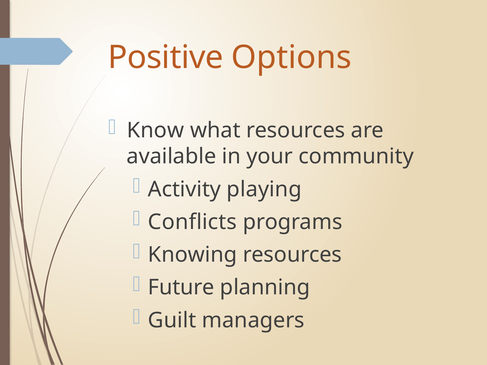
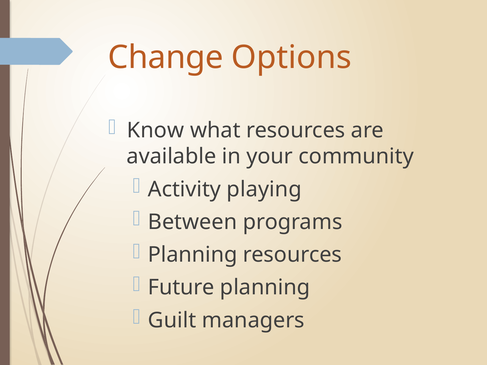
Positive: Positive -> Change (166, 57)
Conflicts: Conflicts -> Between (193, 222)
Knowing: Knowing -> Planning (193, 255)
